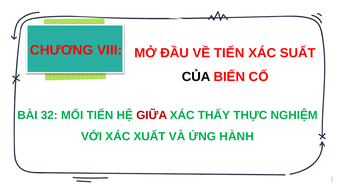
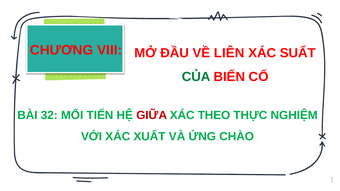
VỀ TIẾN: TIẾN -> LIÊN (229, 53)
CỦA colour: black -> green (196, 77)
THẤY: THẤY -> THEO (214, 115)
HÀNH: HÀNH -> CHÀO (237, 137)
